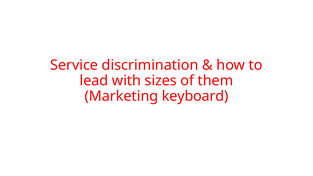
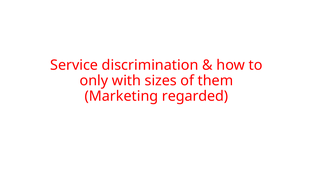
lead: lead -> only (94, 81)
keyboard: keyboard -> regarded (195, 96)
